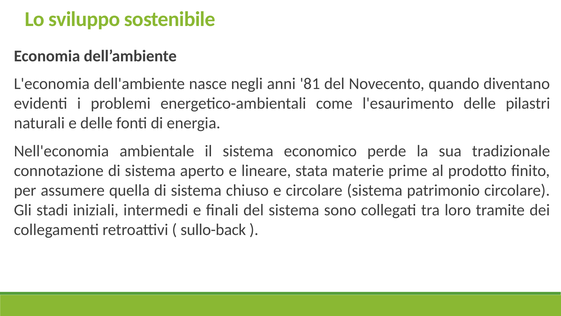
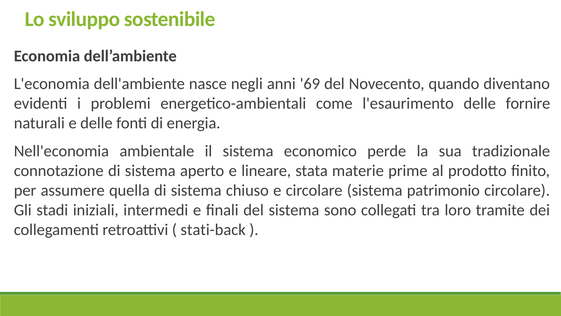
81: 81 -> 69 (310, 84)
pilastri: pilastri -> fornire (528, 103)
sullo-back: sullo-back -> stati-back (213, 229)
